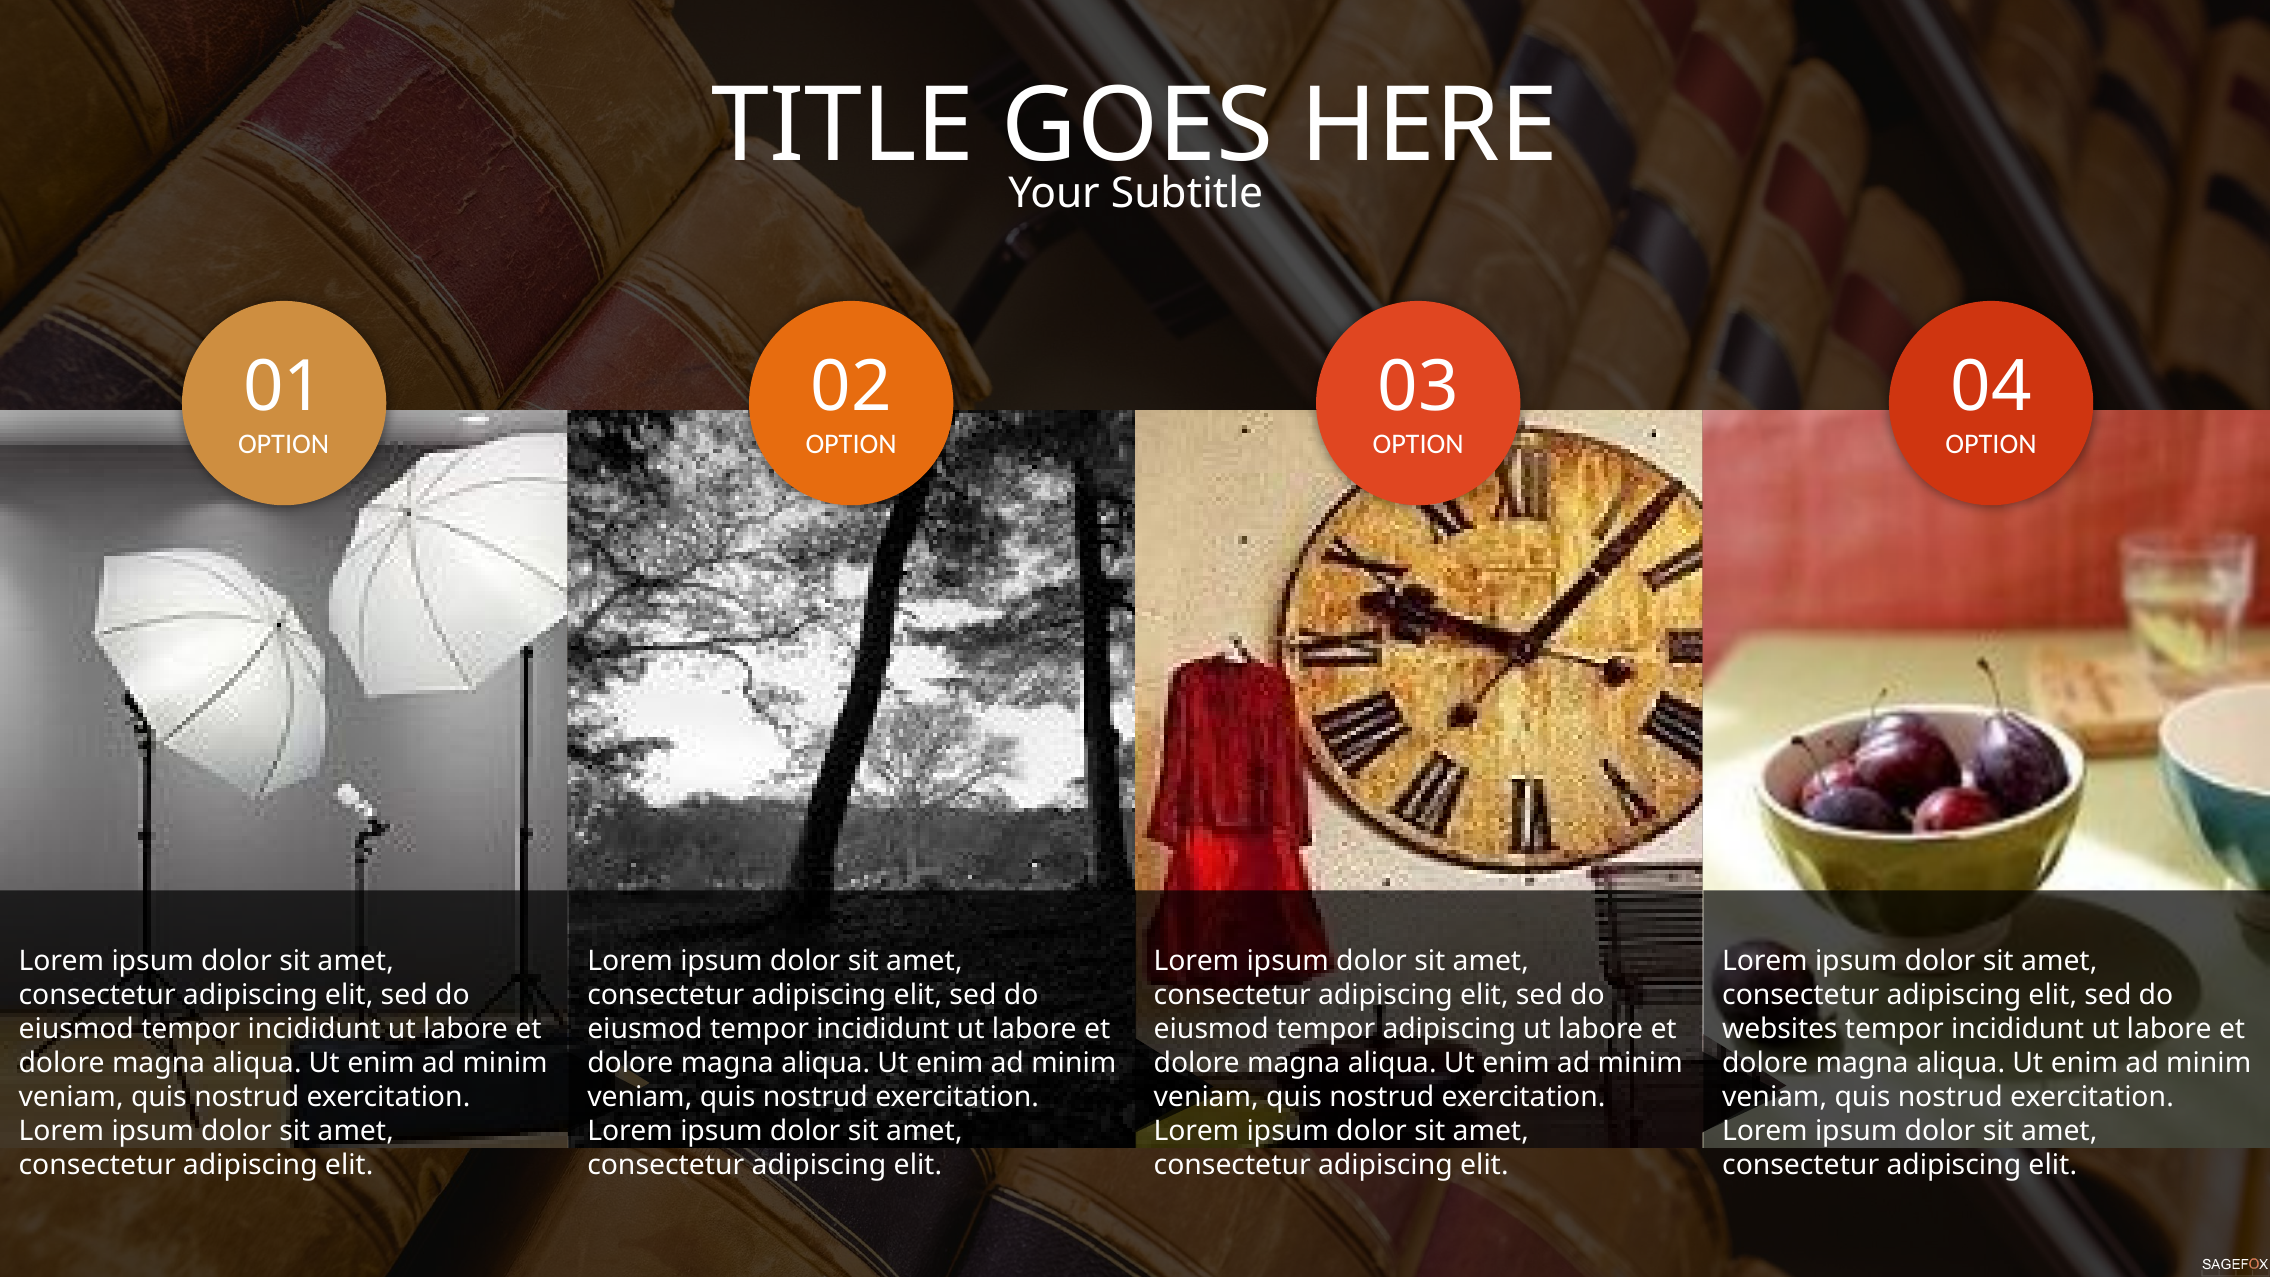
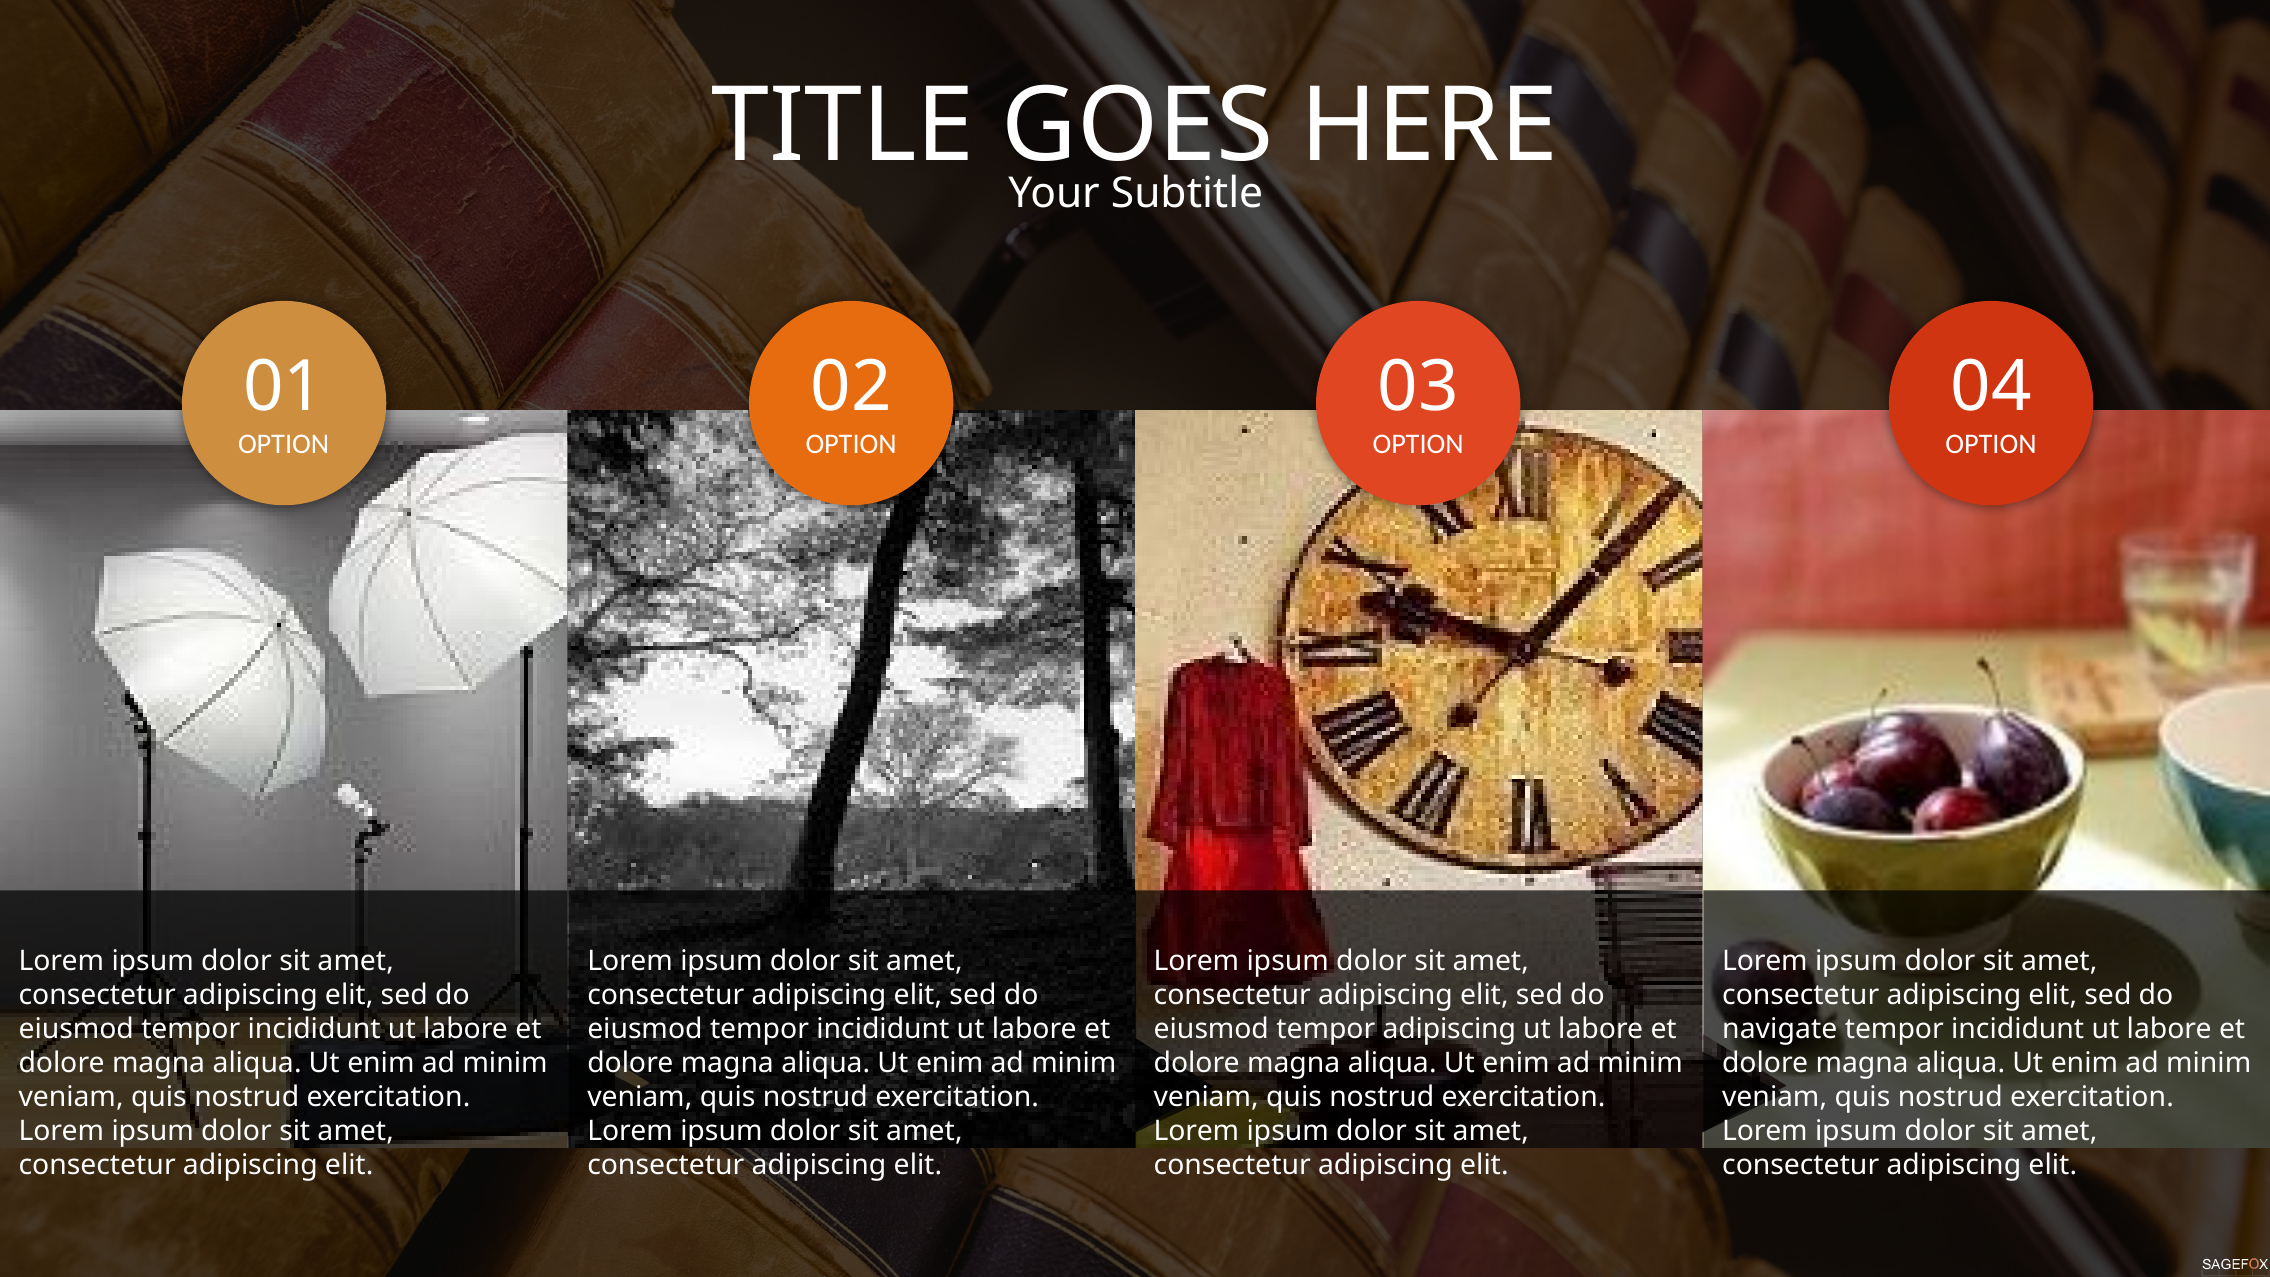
websites: websites -> navigate (1780, 1029)
